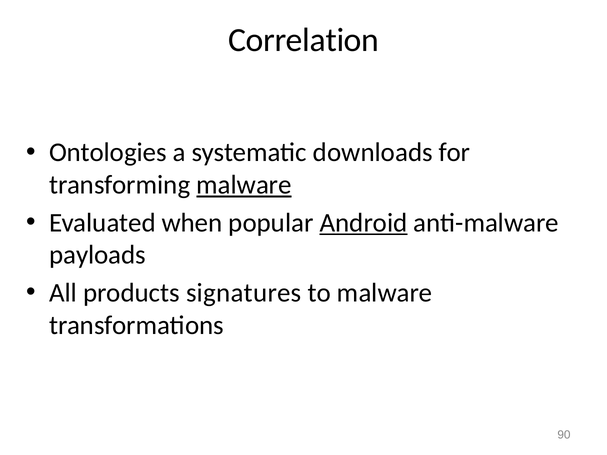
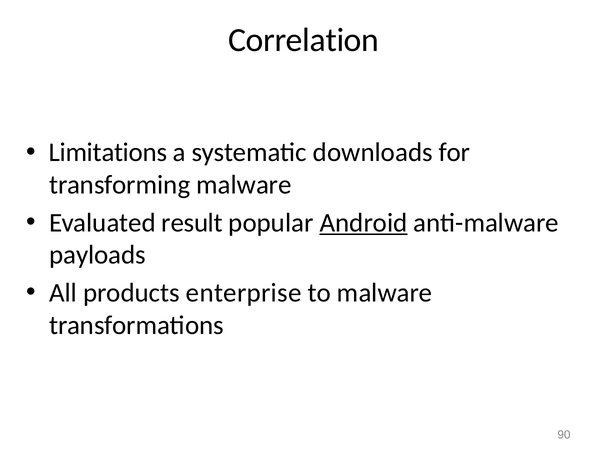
Ontologies: Ontologies -> Limitations (108, 153)
malware underline: present -> none (244, 185)
when: when -> result (192, 223)
signatures: signatures -> enterprise (244, 293)
